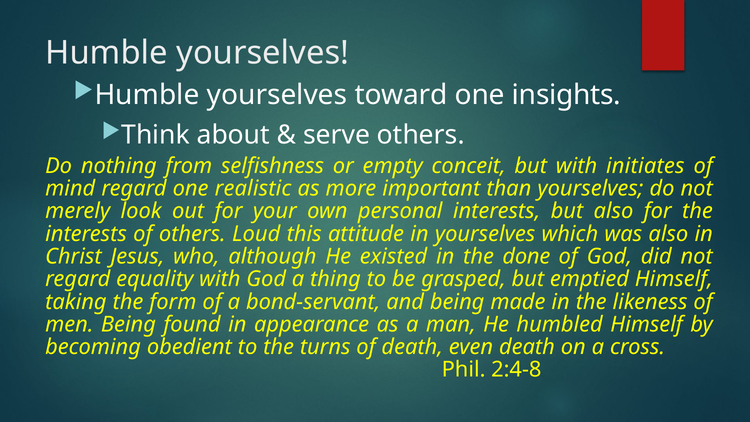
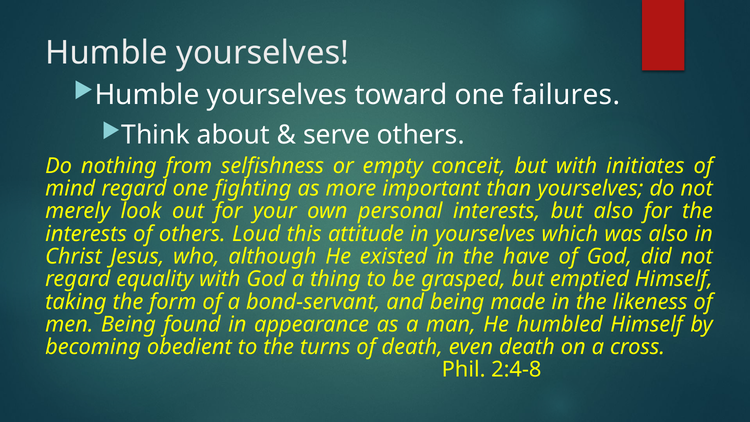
insights: insights -> failures (566, 95)
realistic: realistic -> fighting (253, 188)
done: done -> have (526, 256)
